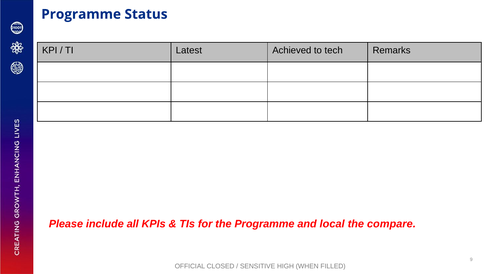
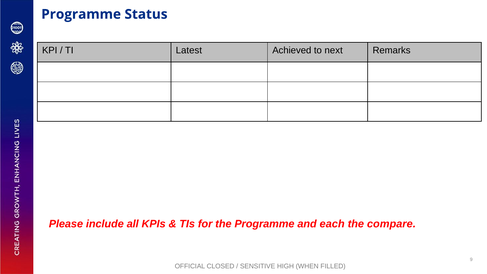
tech: tech -> next (334, 50)
local: local -> each (332, 224)
